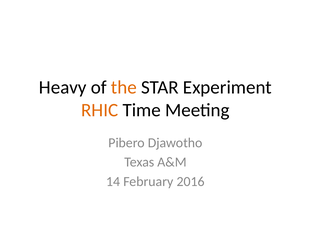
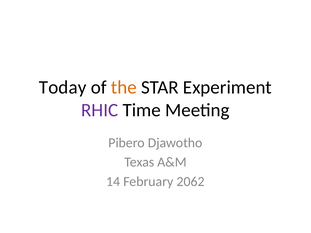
Heavy: Heavy -> Today (63, 87)
RHIC colour: orange -> purple (100, 110)
2016: 2016 -> 2062 (191, 182)
